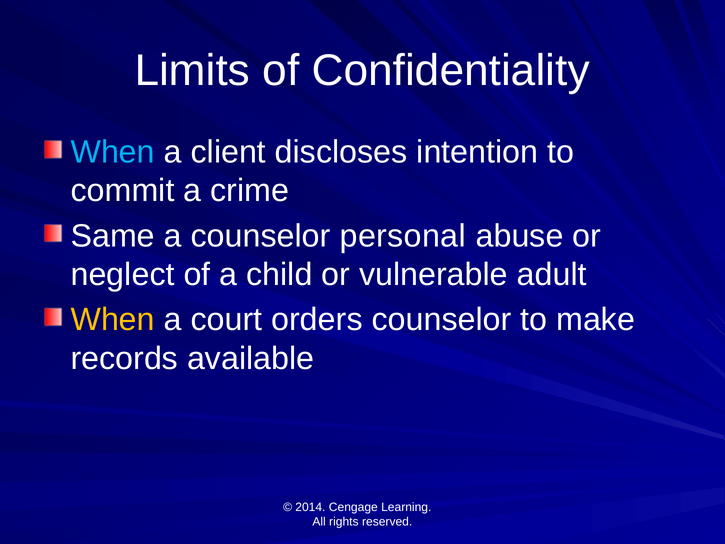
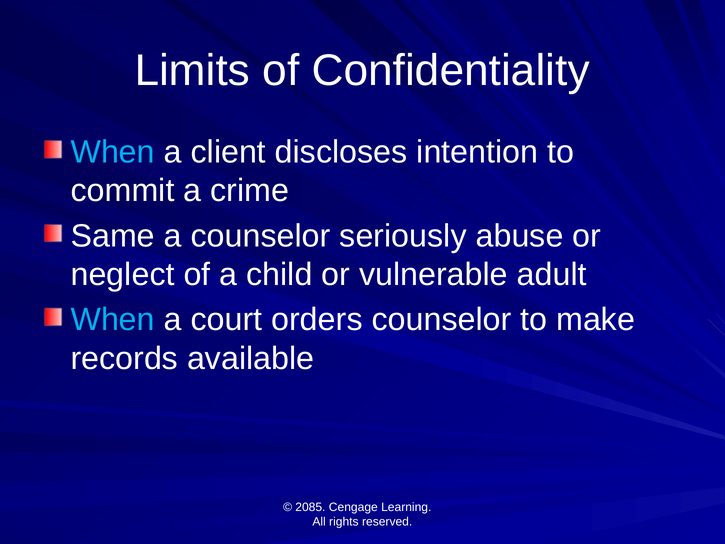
personal: personal -> seriously (403, 236)
When colour: yellow -> light blue (113, 320)
2014: 2014 -> 2085 (310, 507)
